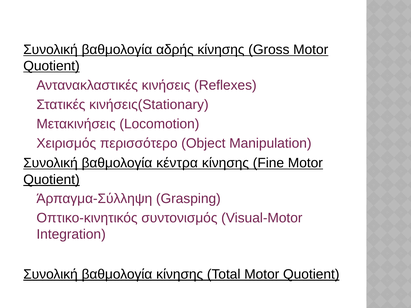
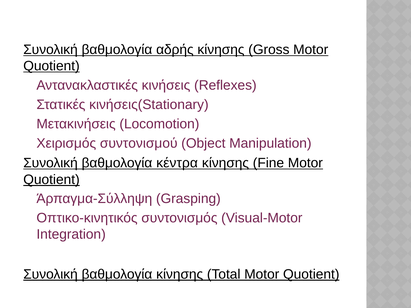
περισσότερο: περισσότερο -> συντονισμού (139, 143)
